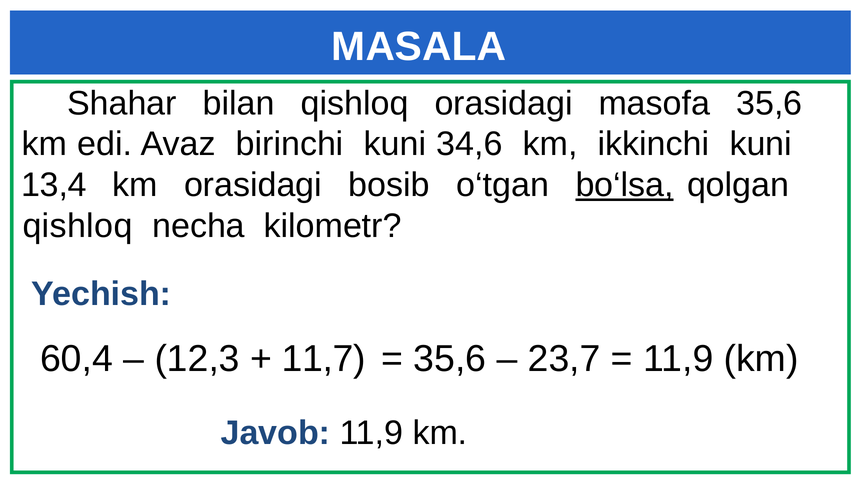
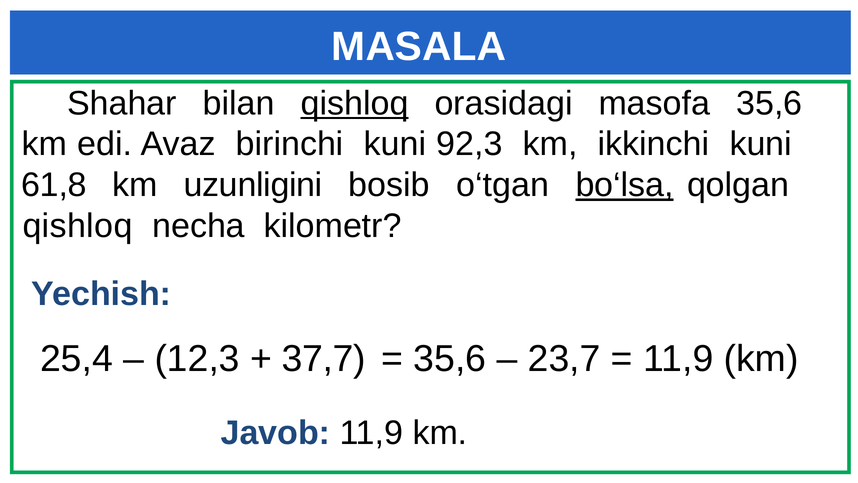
qishloq underline: none -> present (355, 103)
34,6: 34,6 -> 92,3 (470, 144)
13,4: 13,4 -> 61,8 (54, 185)
km orasidagi: orasidagi -> uzunligini (253, 185)
60,4: 60,4 -> 25,4 (77, 359)
11,7: 11,7 -> 37,7 (324, 359)
